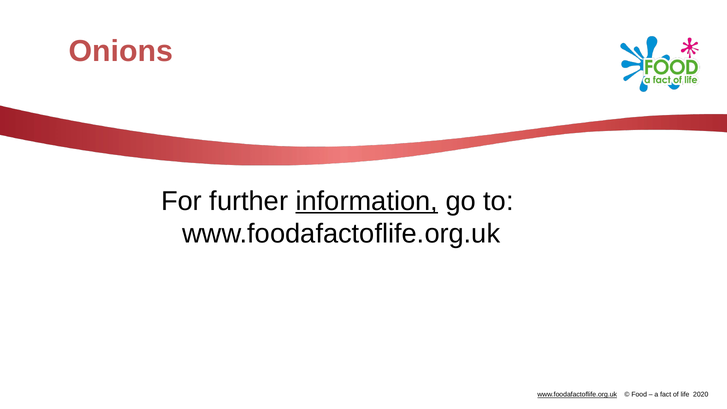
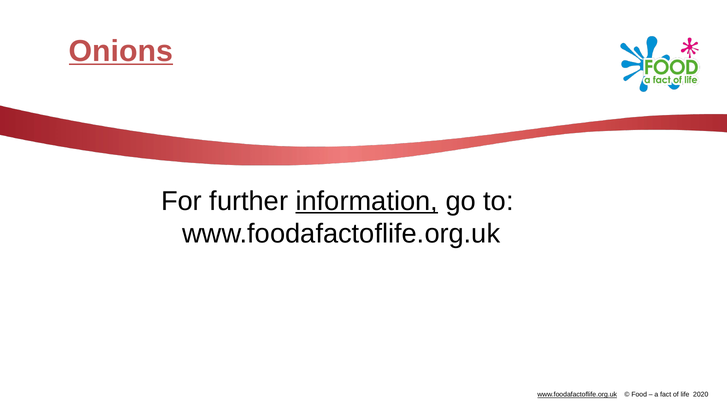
Onions underline: none -> present (121, 51)
